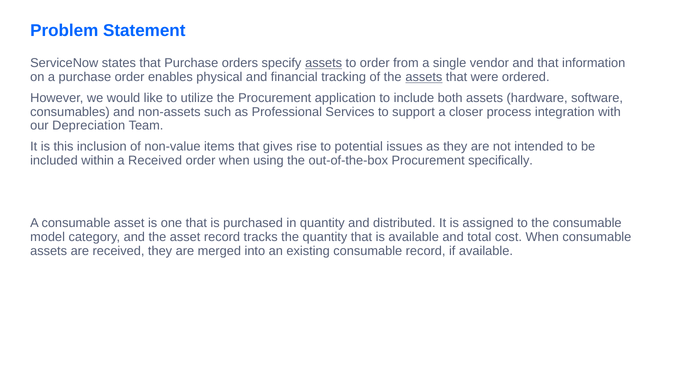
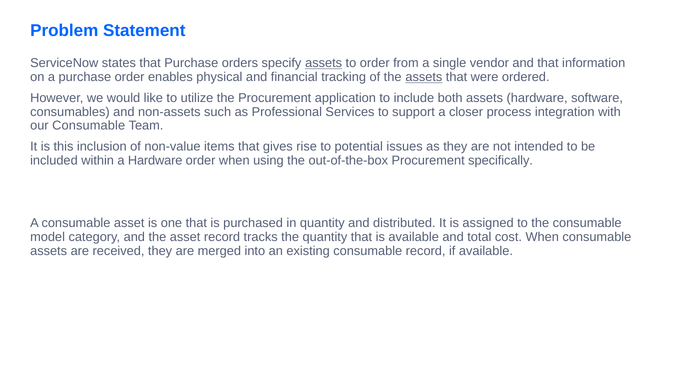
our Depreciation: Depreciation -> Consumable (89, 126)
a Received: Received -> Hardware (155, 160)
